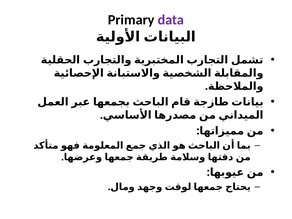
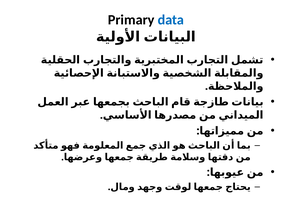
data colour: purple -> blue (171, 20)
